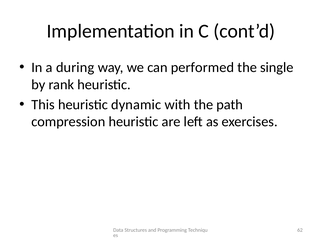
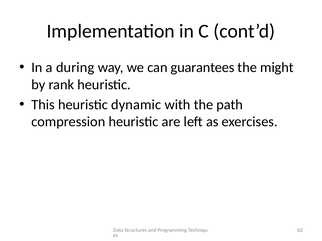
performed: performed -> guarantees (203, 68)
single: single -> might (277, 68)
